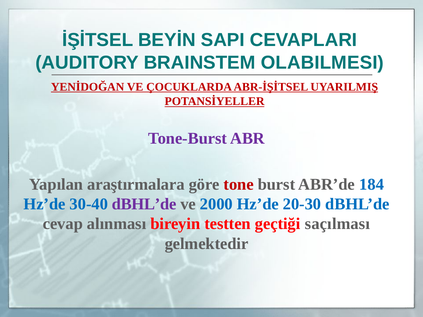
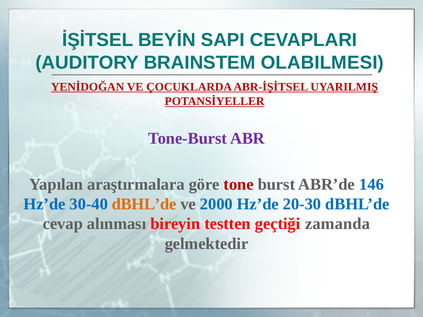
184: 184 -> 146 (372, 185)
dBHL’de colour: purple -> orange (144, 204)
saçılması: saçılması -> zamanda (337, 224)
